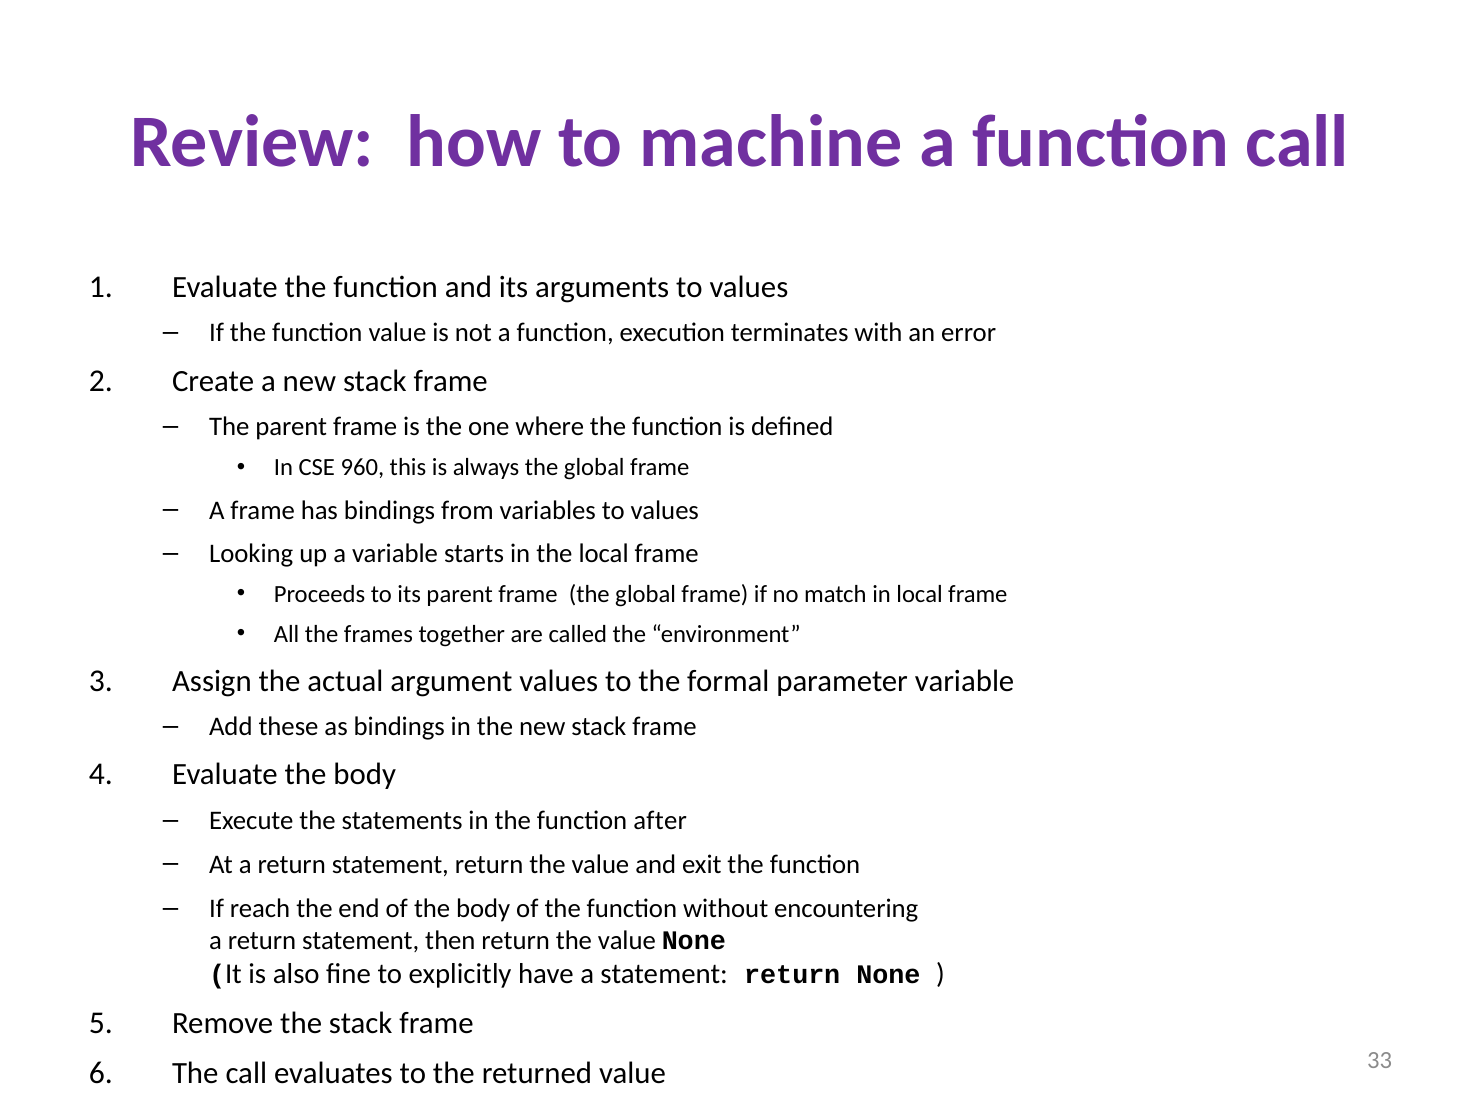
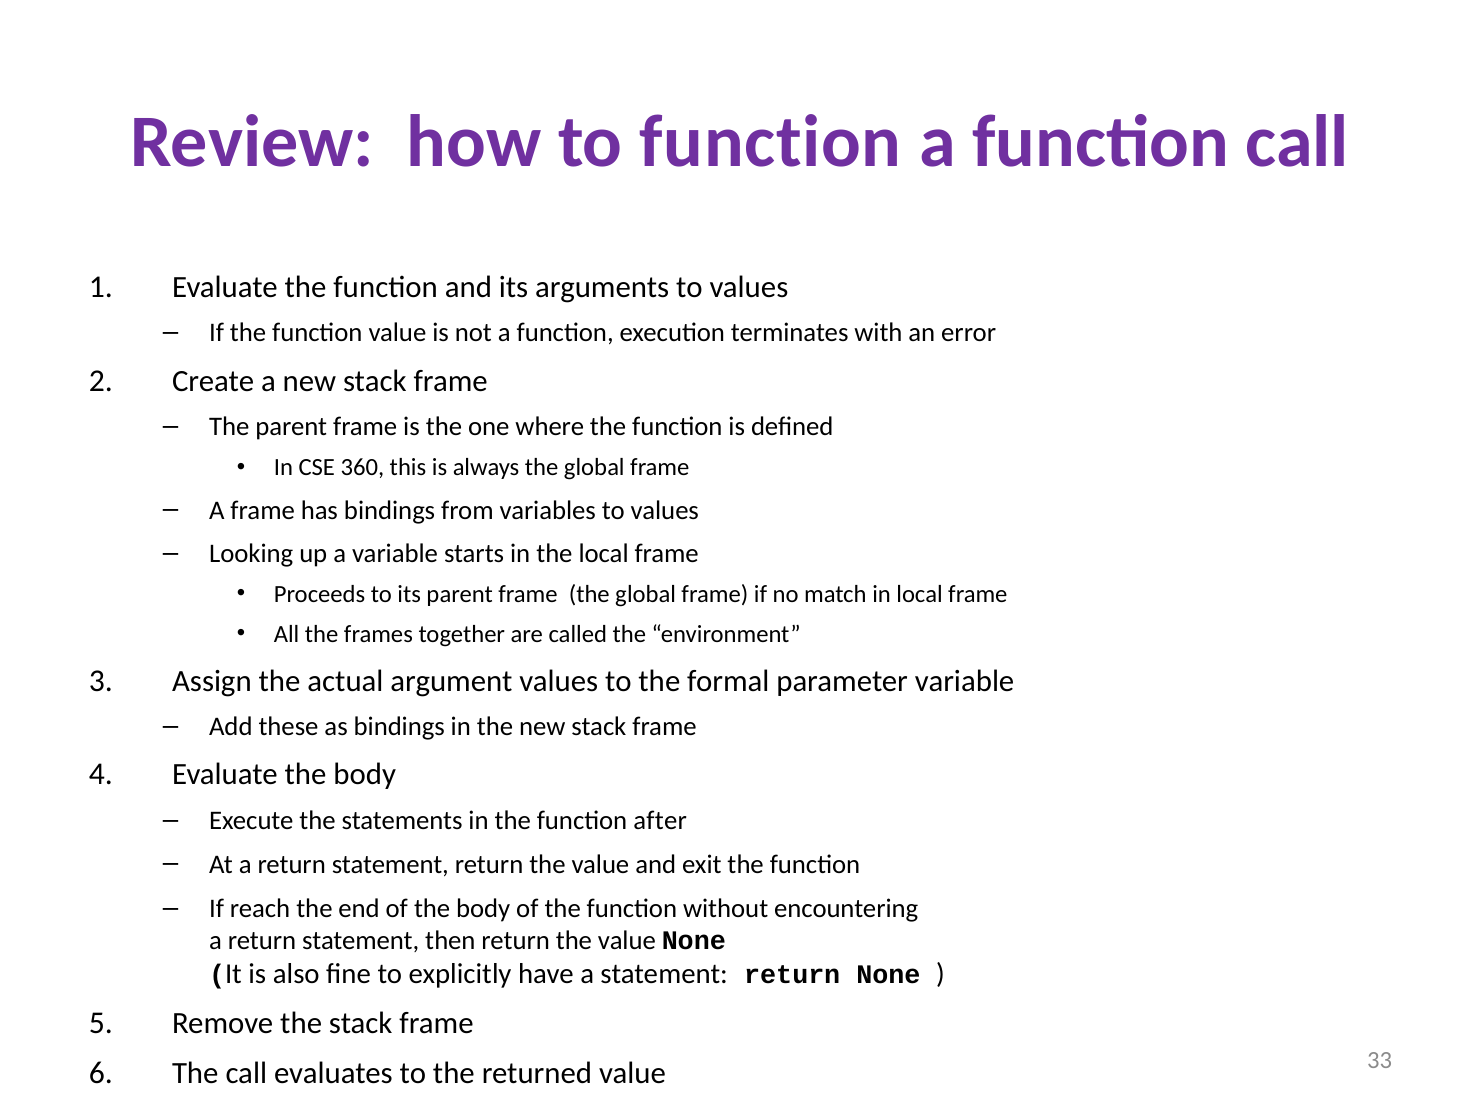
to machine: machine -> function (771, 142)
960: 960 -> 360 (363, 468)
